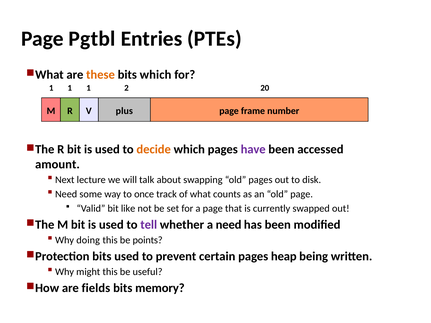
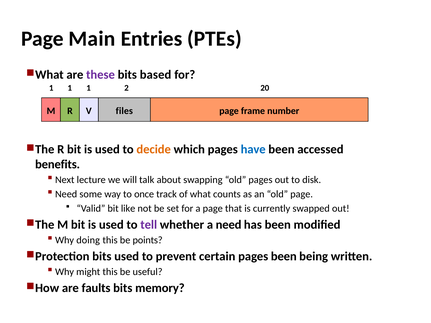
Pgtbl: Pgtbl -> Main (92, 39)
these colour: orange -> purple (101, 75)
bits which: which -> based (156, 75)
plus: plus -> files (124, 111)
have colour: purple -> blue (253, 150)
amount: amount -> benefits (58, 165)
pages heap: heap -> been (284, 256)
fields: fields -> faults (96, 288)
